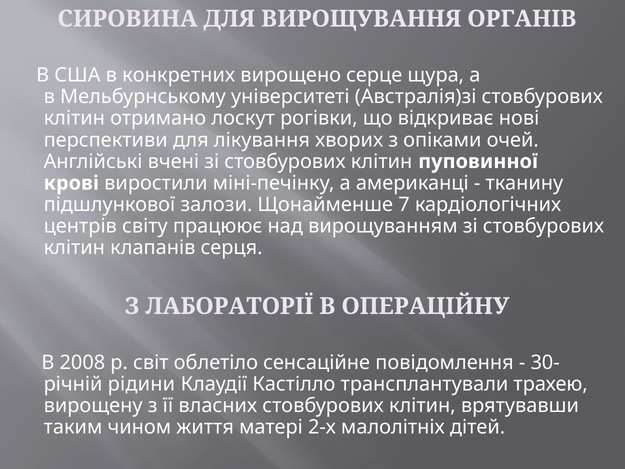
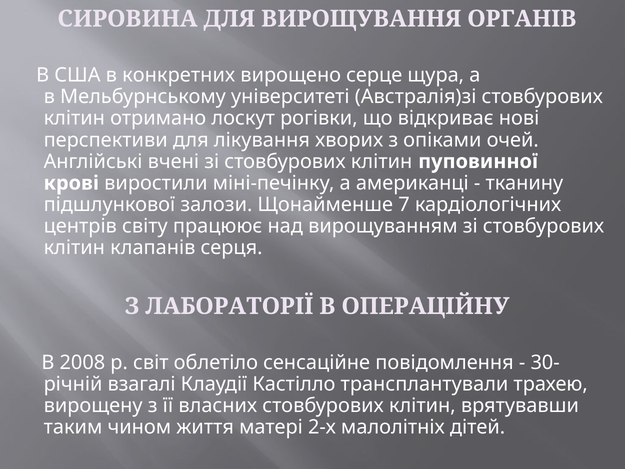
рідини: рідини -> взагалі (142, 384)
